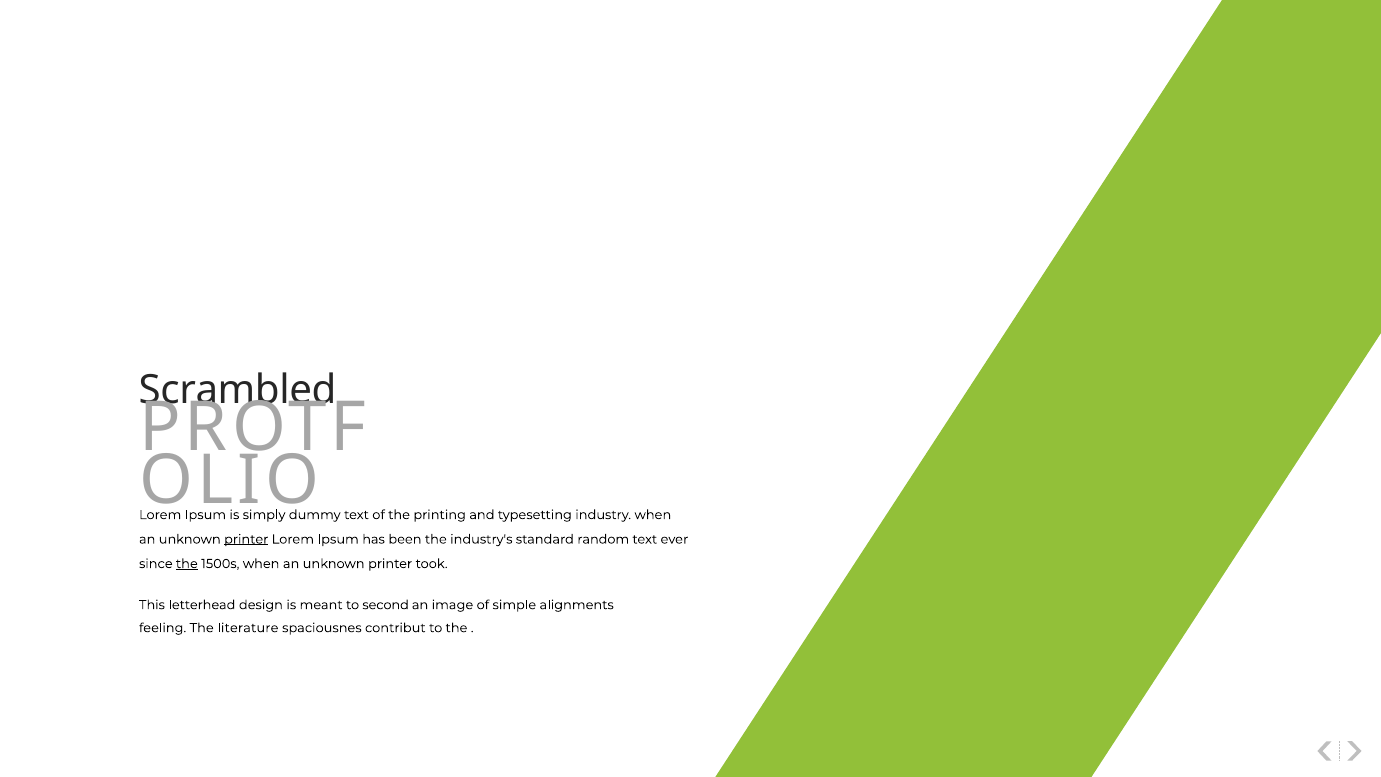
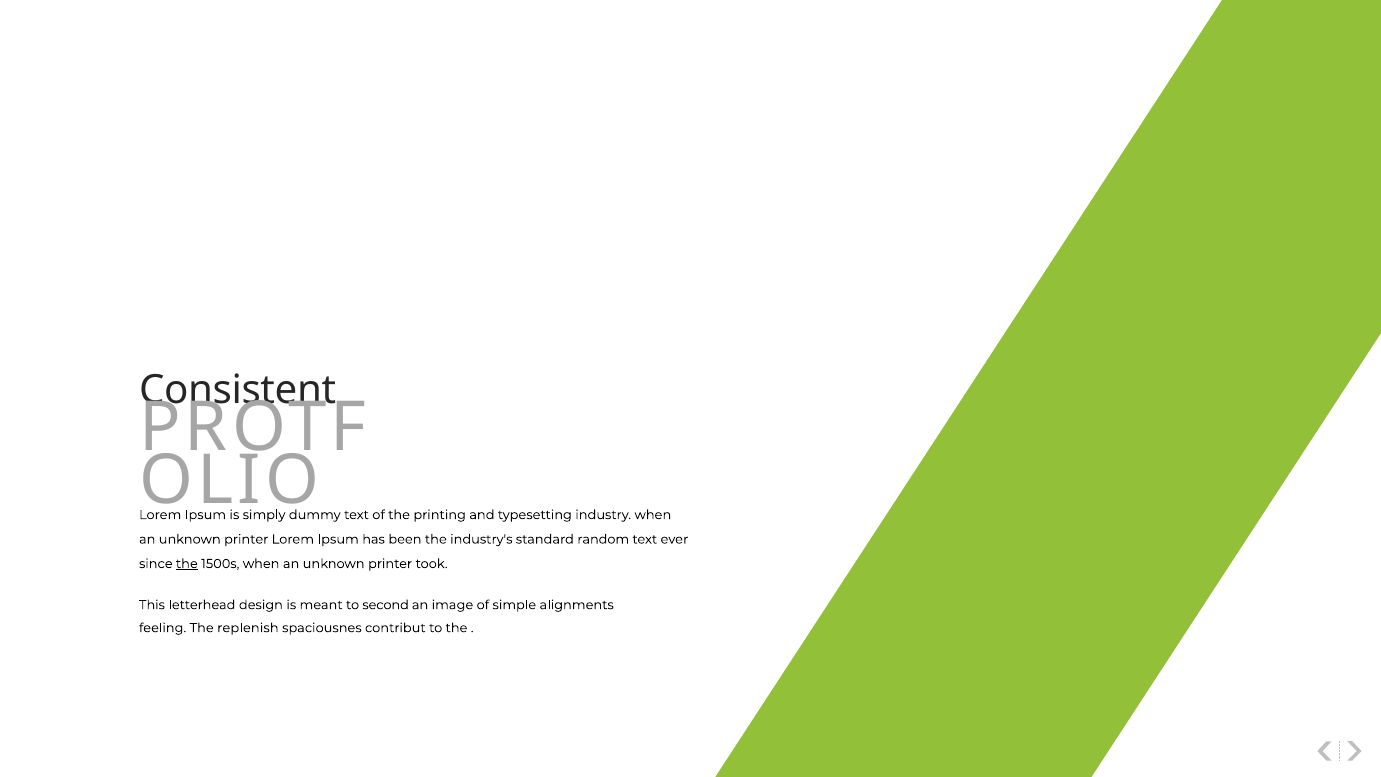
Scrambled: Scrambled -> Consistent (238, 390)
printer underline: present -> none (246, 539)
literature: literature -> replenish (248, 628)
